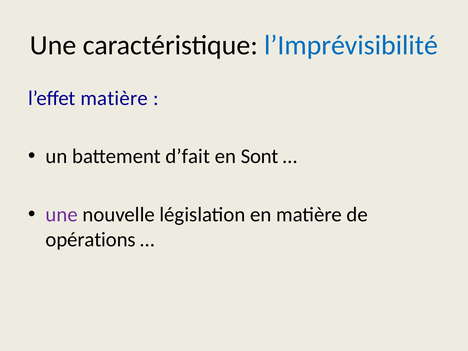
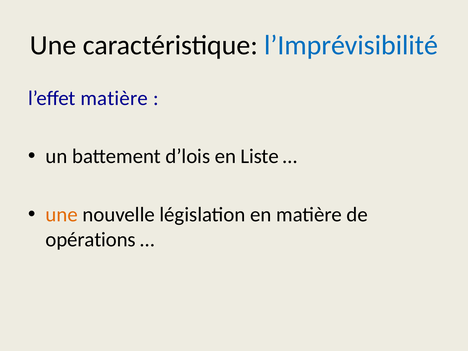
d’fait: d’fait -> d’lois (188, 156)
Sont: Sont -> Liste (260, 156)
une colour: purple -> orange (62, 215)
